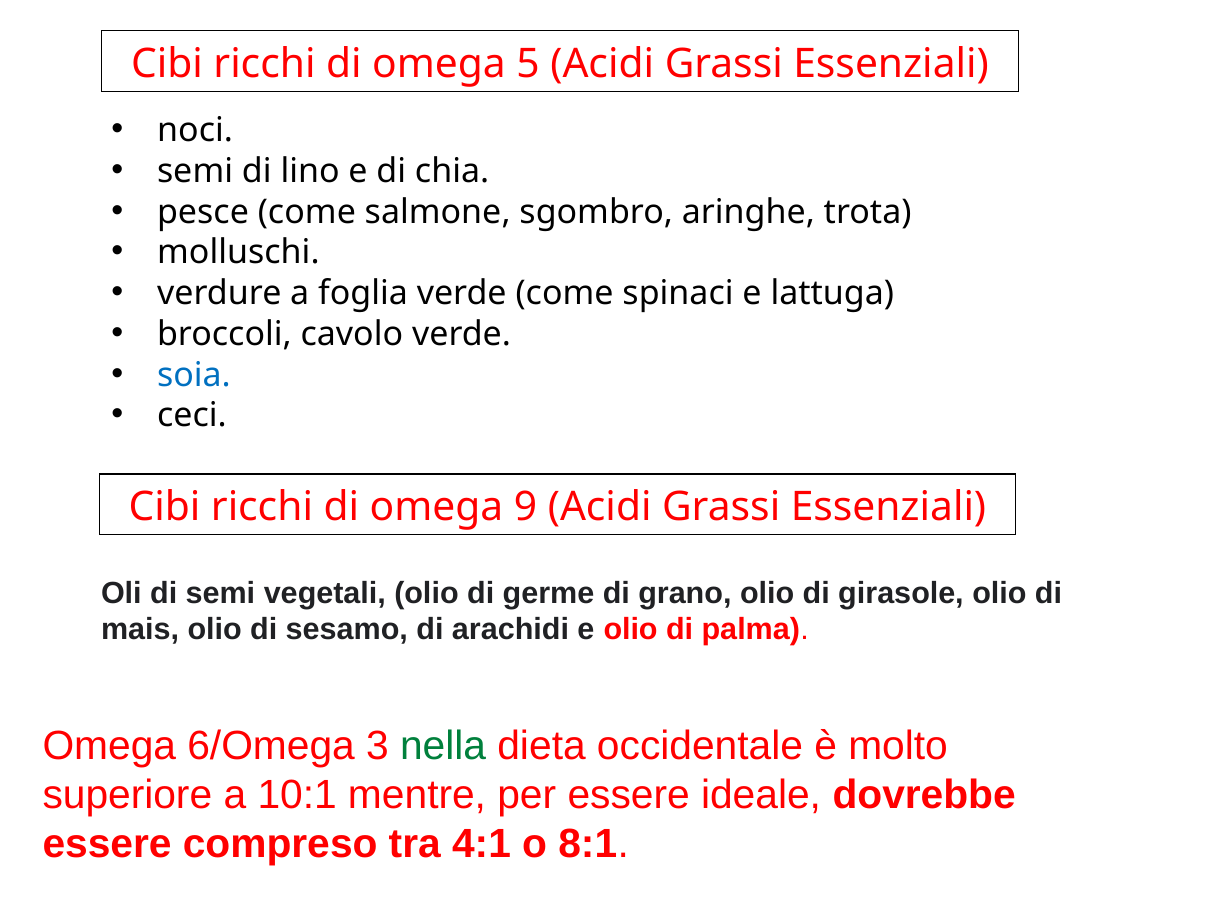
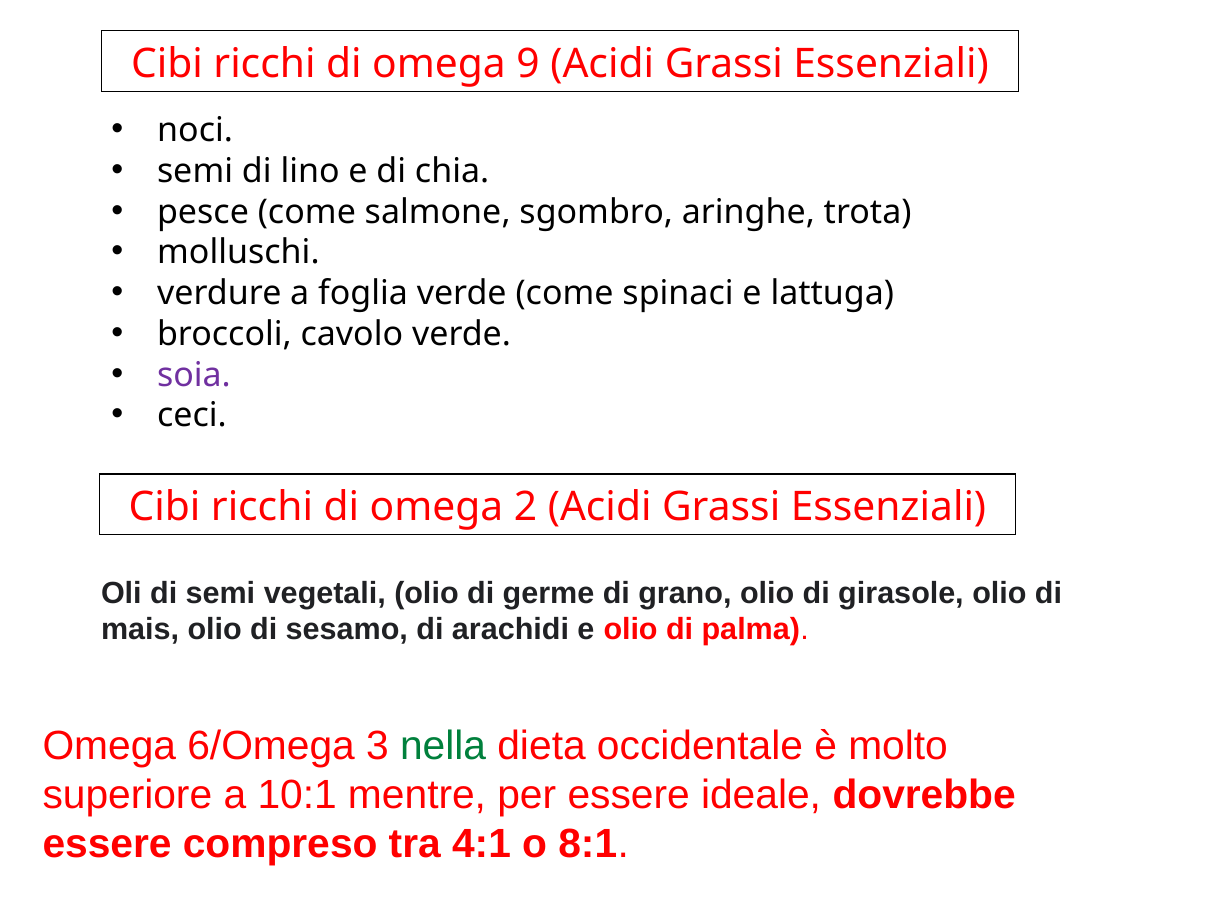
5: 5 -> 9 (528, 64)
soia colour: blue -> purple (194, 375)
9: 9 -> 2 (525, 507)
